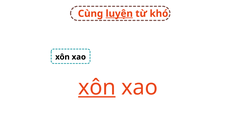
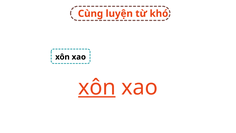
luyện underline: present -> none (119, 14)
